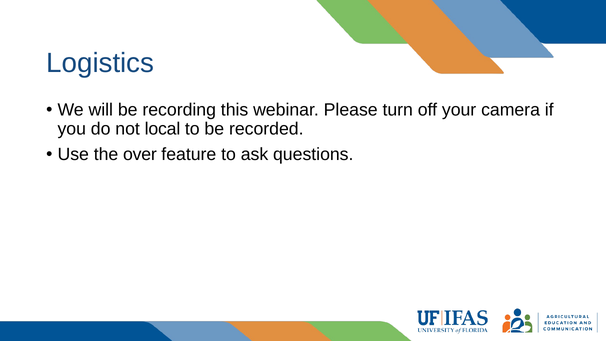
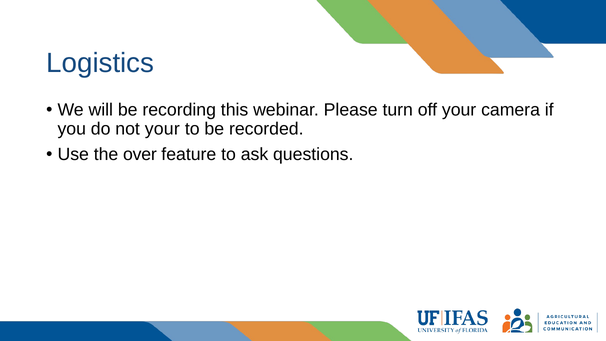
not local: local -> your (162, 129)
